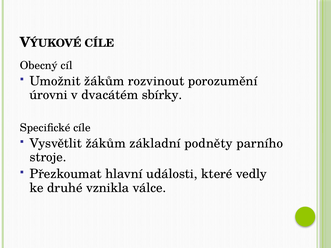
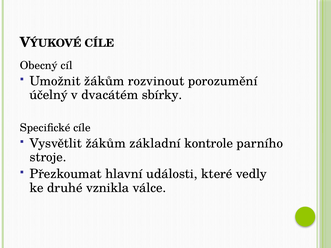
úrovni: úrovni -> účelný (49, 95)
podněty: podněty -> kontrole (209, 144)
